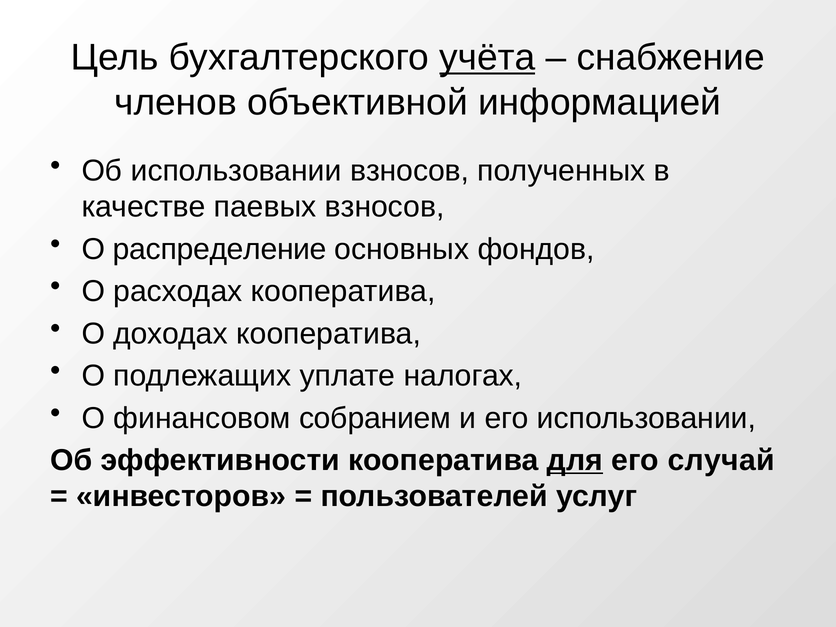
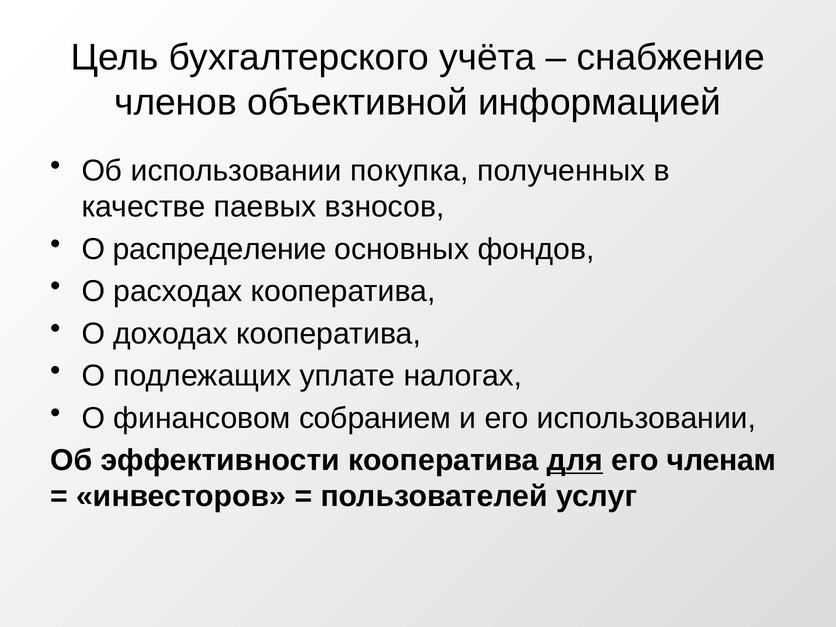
учёта underline: present -> none (487, 58)
использовании взносов: взносов -> покупка (409, 171)
случай: случай -> членам (721, 460)
